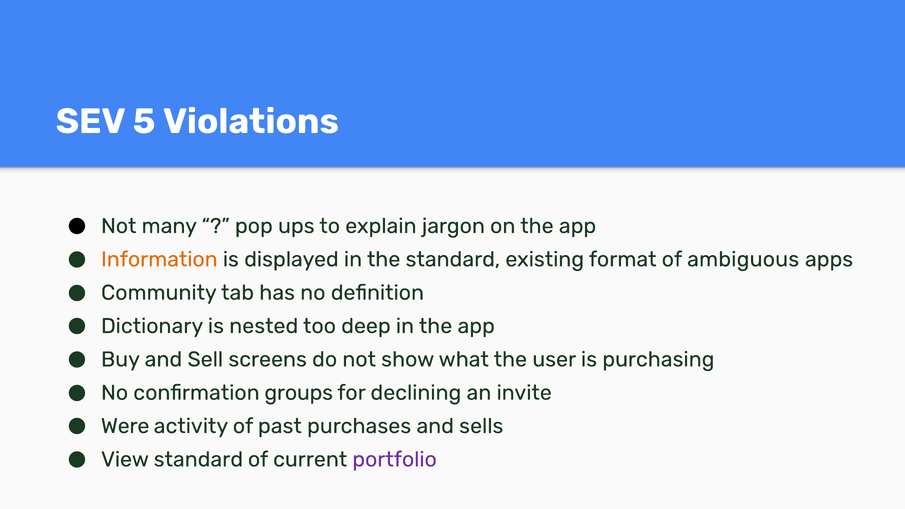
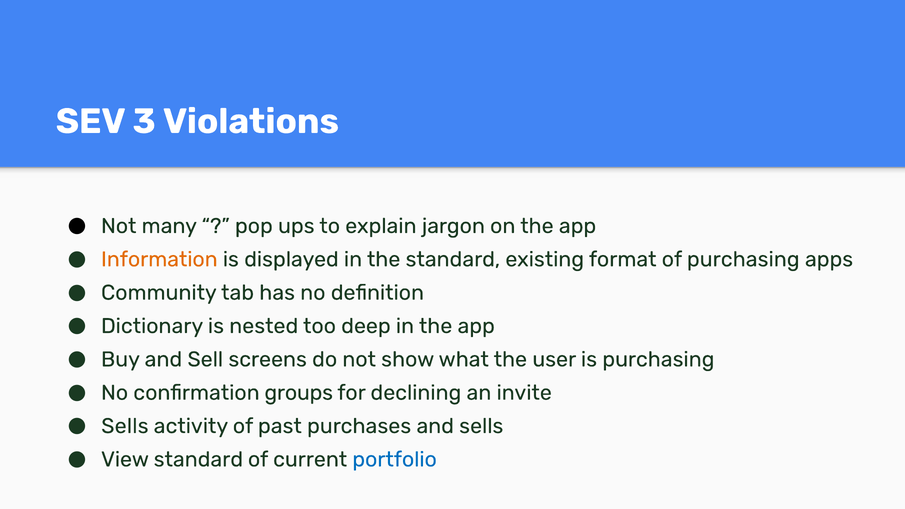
5: 5 -> 3 (144, 121)
of ambiguous: ambiguous -> purchasing (743, 259)
Were: Were -> Sells (125, 426)
portfolio colour: purple -> blue (395, 459)
